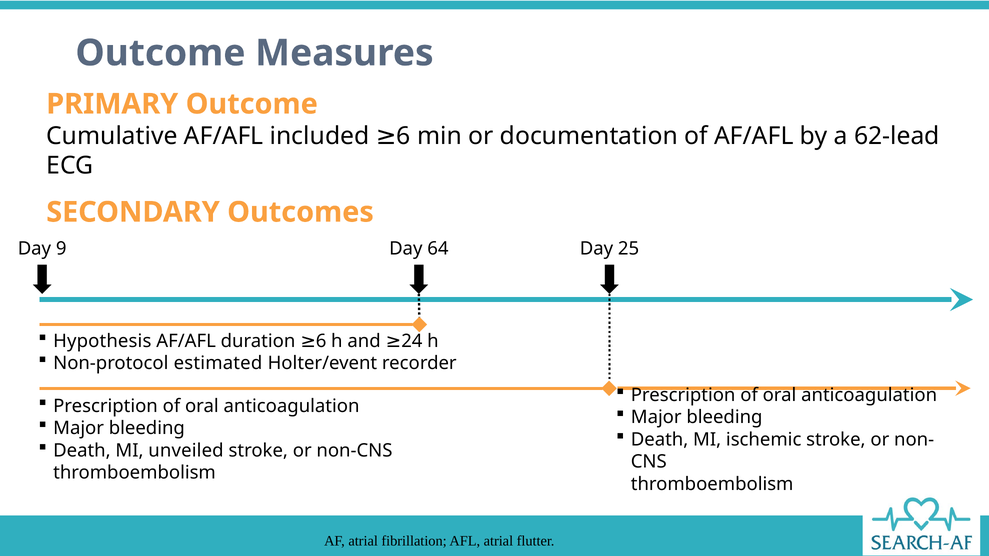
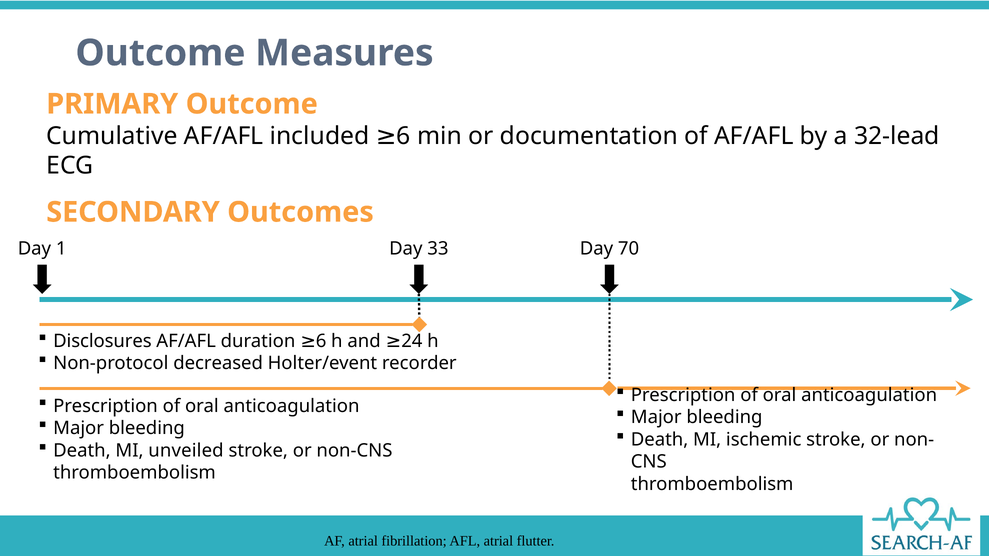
62-lead: 62-lead -> 32-lead (897, 136)
9: 9 -> 1 (61, 249)
64: 64 -> 33 (438, 249)
25: 25 -> 70 (629, 249)
Hypothesis: Hypothesis -> Disclosures (102, 341)
estimated: estimated -> decreased (218, 364)
